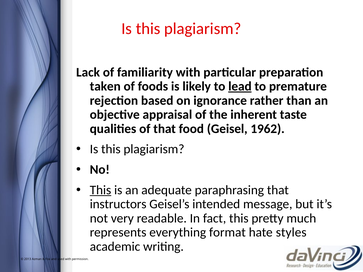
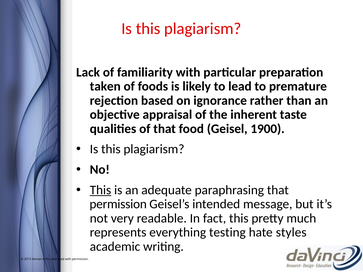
lead underline: present -> none (240, 86)
1962: 1962 -> 1900 (268, 129)
instructors: instructors -> permission (118, 204)
format: format -> testing (227, 233)
